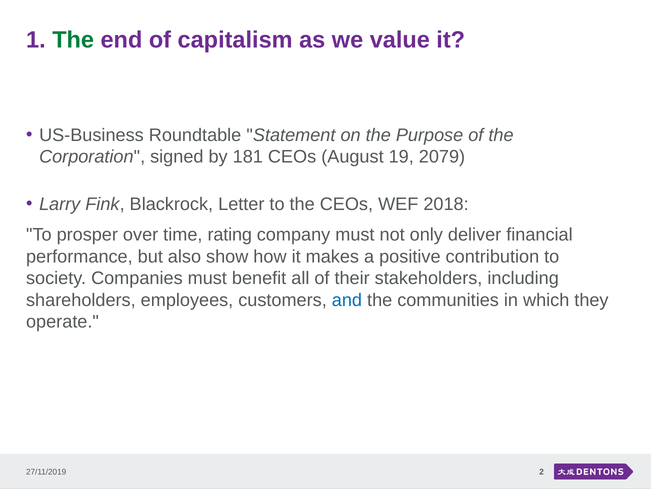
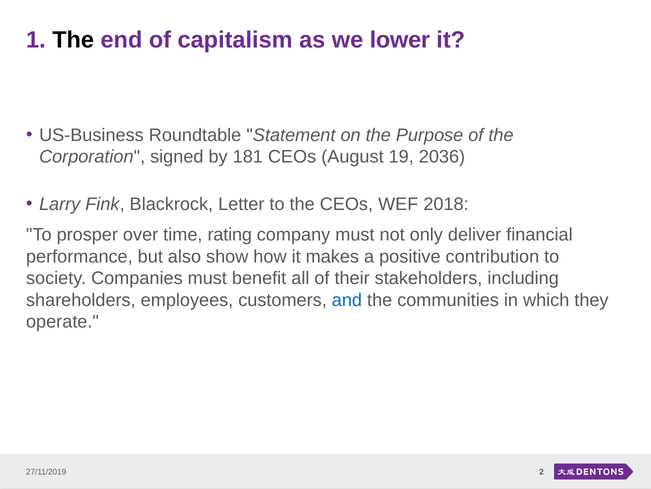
The colour: green -> black (73, 40)
value: value -> lower (400, 40)
2079: 2079 -> 2036 (442, 157)
